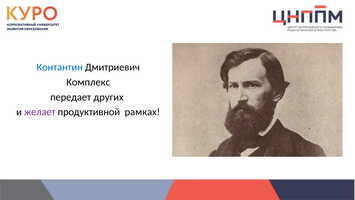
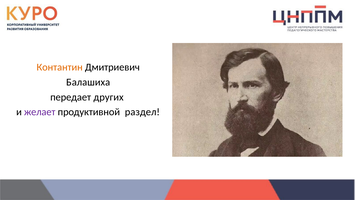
Контантин colour: blue -> orange (60, 67)
Комплекс: Комплекс -> Балашиха (88, 82)
рамках: рамках -> раздел (142, 112)
